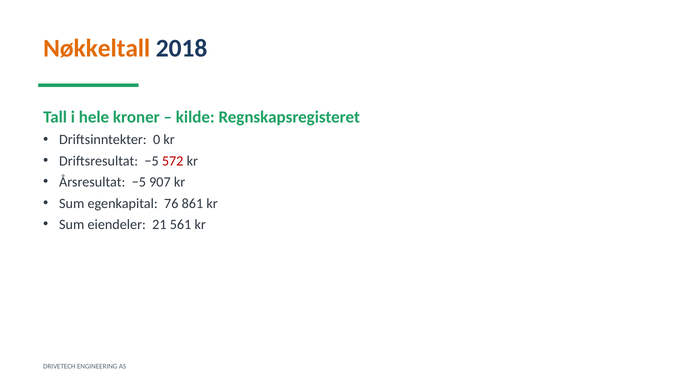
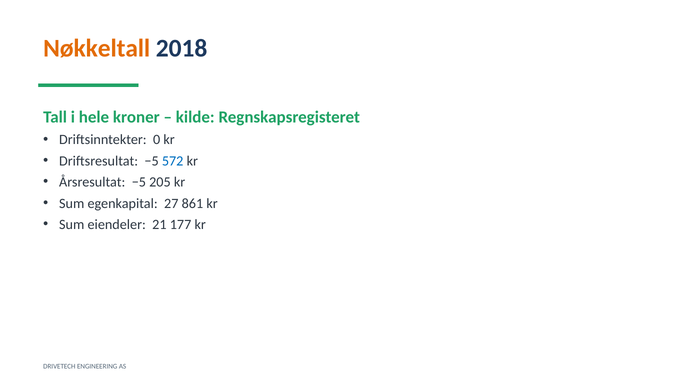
572 colour: red -> blue (173, 161)
907: 907 -> 205 (160, 182)
76: 76 -> 27 (171, 203)
561: 561 -> 177 (181, 225)
